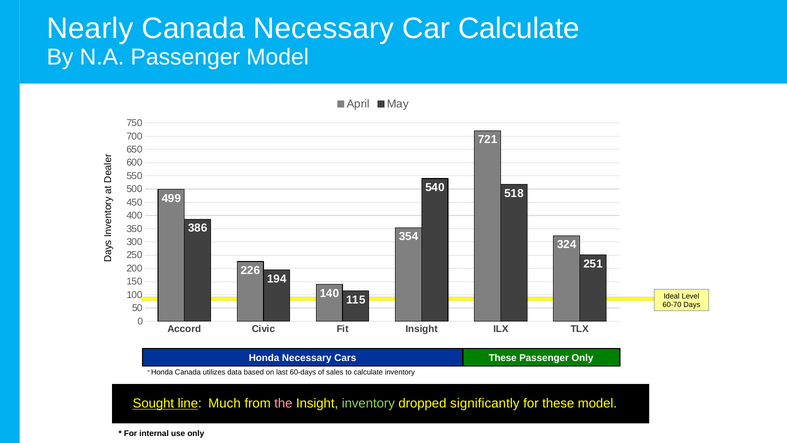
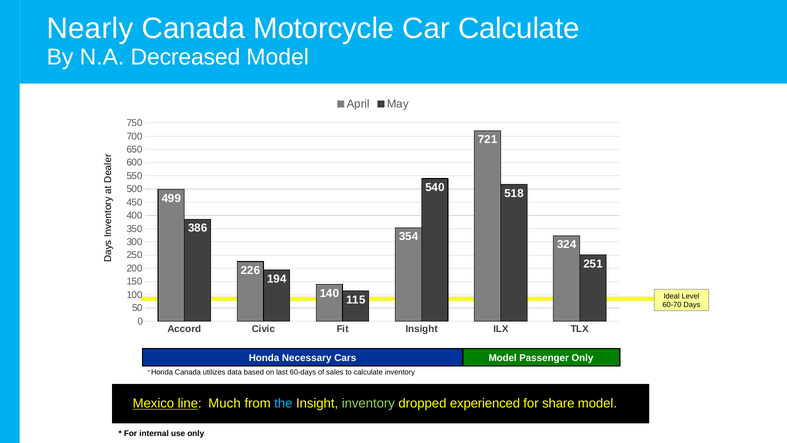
Canada Necessary: Necessary -> Motorcycle (324, 29)
N.A Passenger: Passenger -> Decreased (185, 57)
Cars These: These -> Model (503, 358)
Sought: Sought -> Mexico (153, 403)
the colour: pink -> light blue (283, 403)
significantly: significantly -> experienced (485, 403)
for these: these -> share (558, 403)
